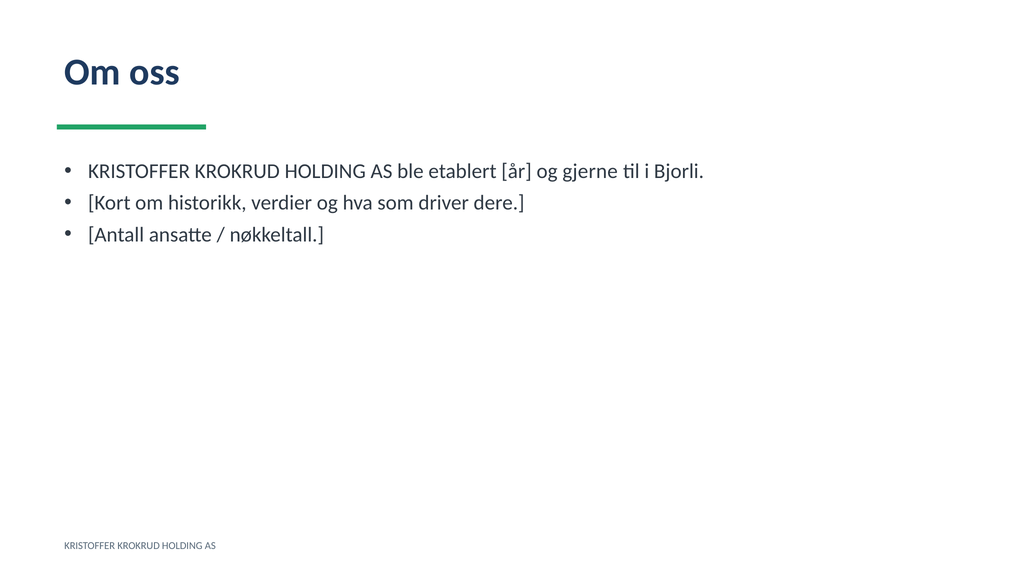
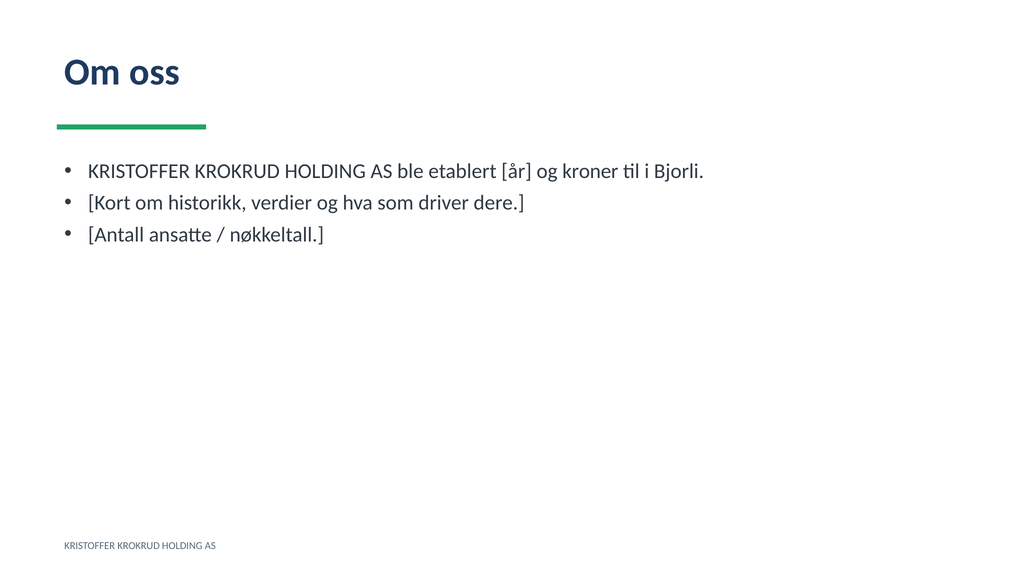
gjerne: gjerne -> kroner (590, 171)
